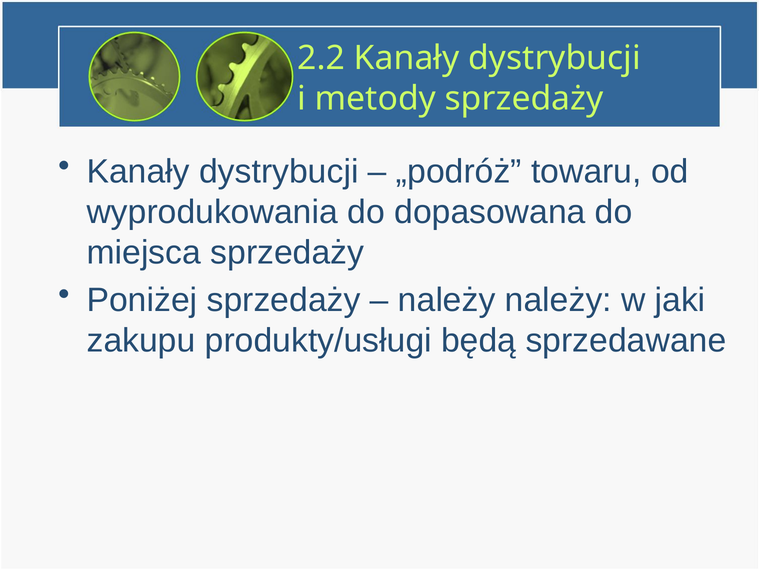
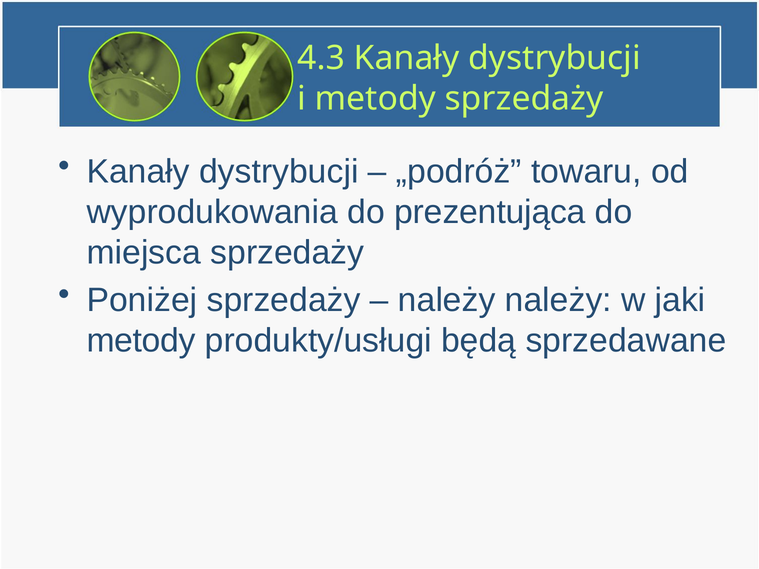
2.2: 2.2 -> 4.3 (321, 58)
dopasowana: dopasowana -> prezentująca (490, 212)
zakupu: zakupu -> metody (141, 341)
